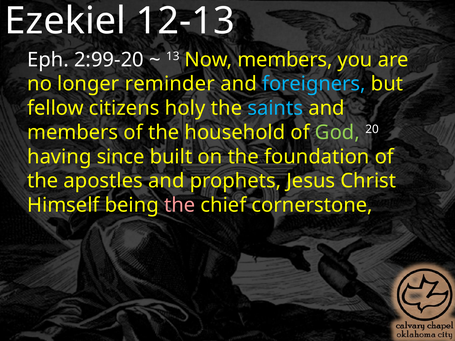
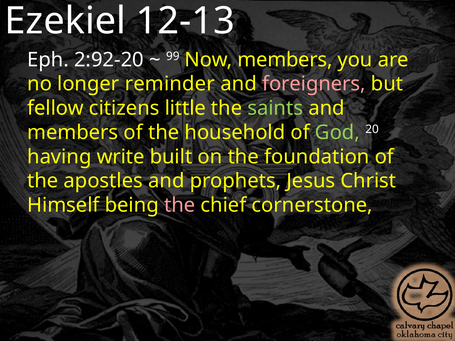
2:99-20: 2:99-20 -> 2:92-20 (109, 60)
13: 13 -> 99 (173, 56)
foreigners colour: light blue -> pink (314, 84)
holy: holy -> little (185, 108)
saints colour: light blue -> light green (275, 108)
since: since -> write (121, 157)
